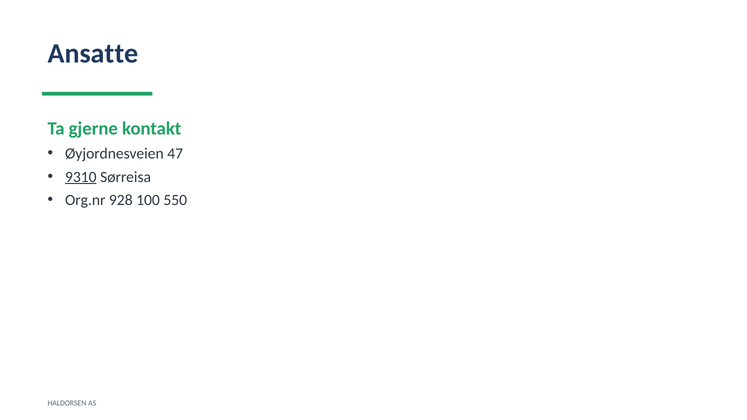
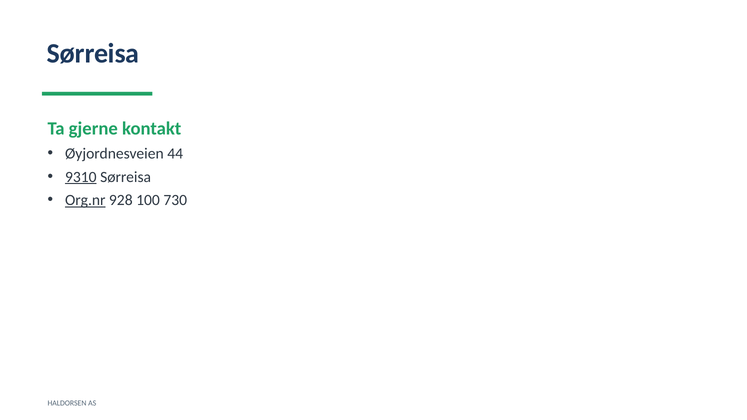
Ansatte: Ansatte -> Sørreisa (93, 53)
47: 47 -> 44 (175, 154)
Org.nr underline: none -> present (85, 200)
550: 550 -> 730 (175, 200)
